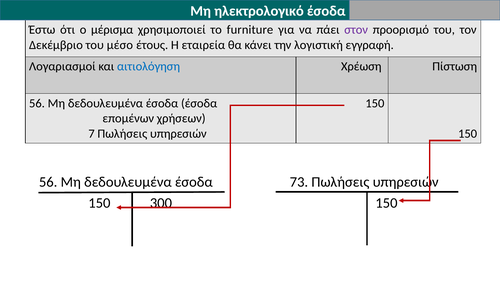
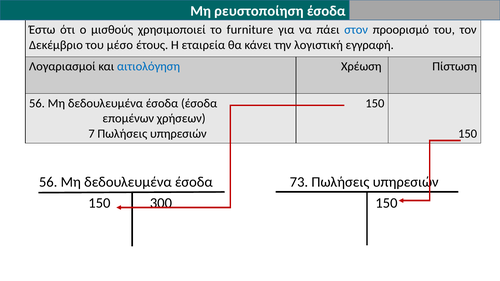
ηλεκτρολογικό: ηλεκτρολογικό -> ρευστοποίηση (259, 11)
μέρισμα: μέρισμα -> μισθούς (112, 30)
στον colour: purple -> blue (356, 30)
